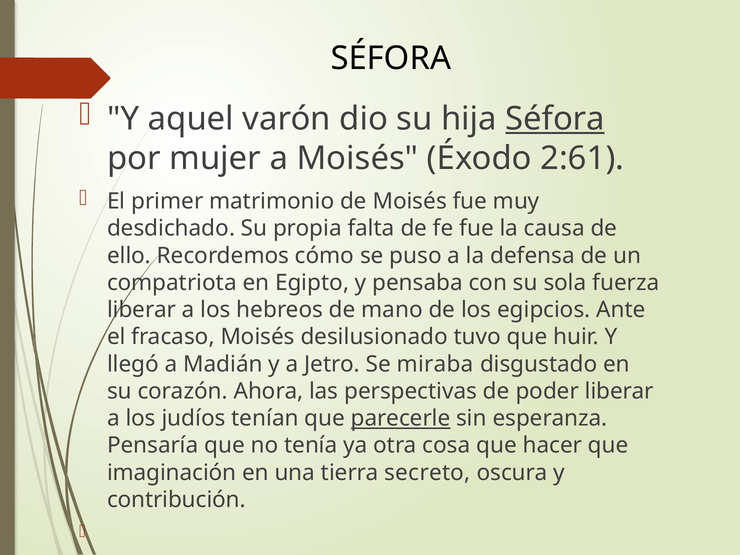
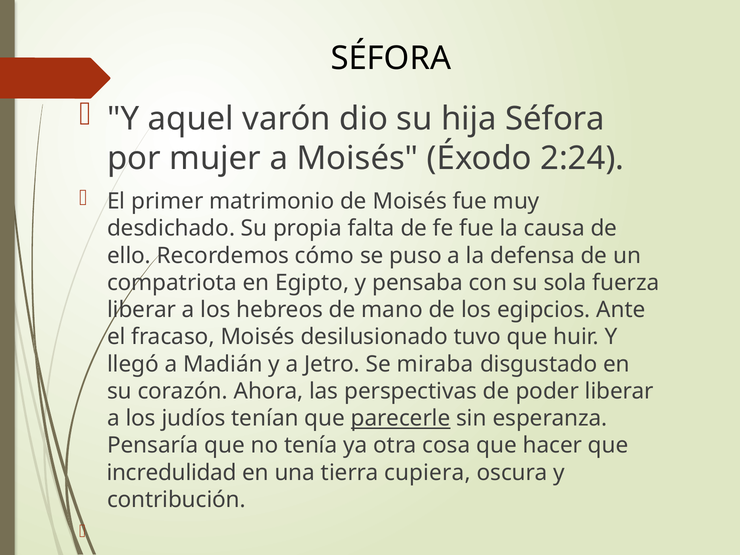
Séfora underline: present -> none (555, 119)
2:61: 2:61 -> 2:24 (582, 159)
imaginación: imaginación -> incredulidad (172, 473)
secreto: secreto -> cupiera (427, 473)
